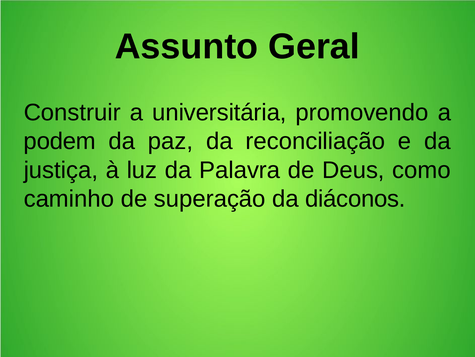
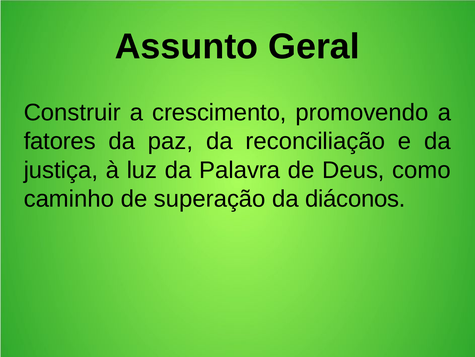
universitária: universitária -> crescimento (219, 112)
podem: podem -> fatores (60, 141)
